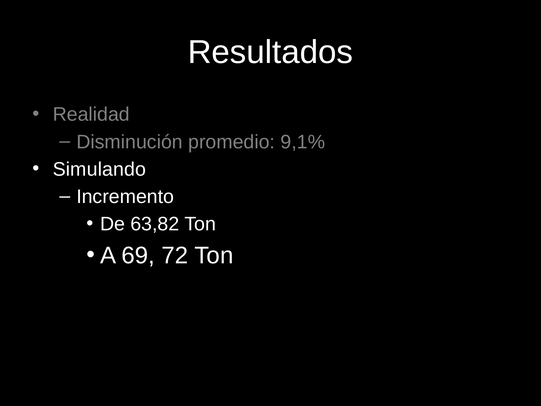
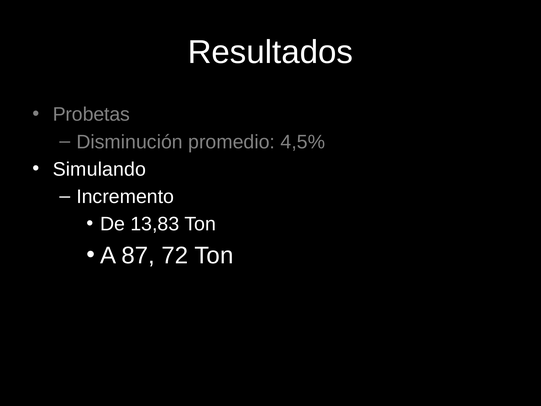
Realidad: Realidad -> Probetas (91, 114)
9,1%: 9,1% -> 4,5% (303, 142)
63,82: 63,82 -> 13,83 (155, 224)
69: 69 -> 87 (138, 255)
